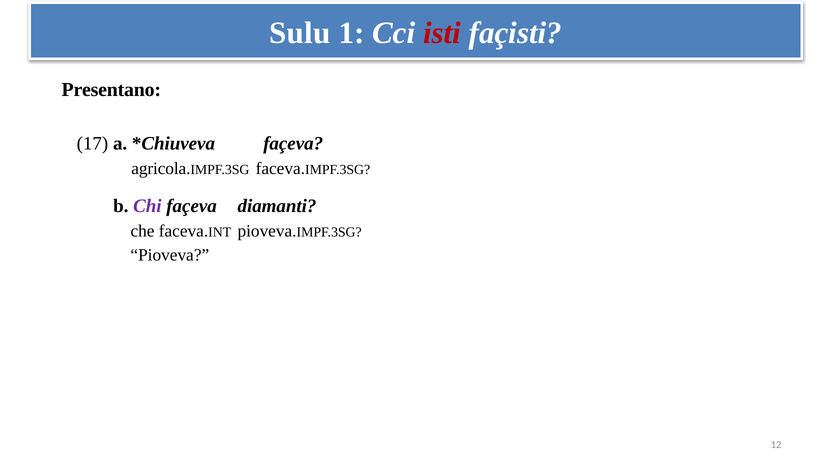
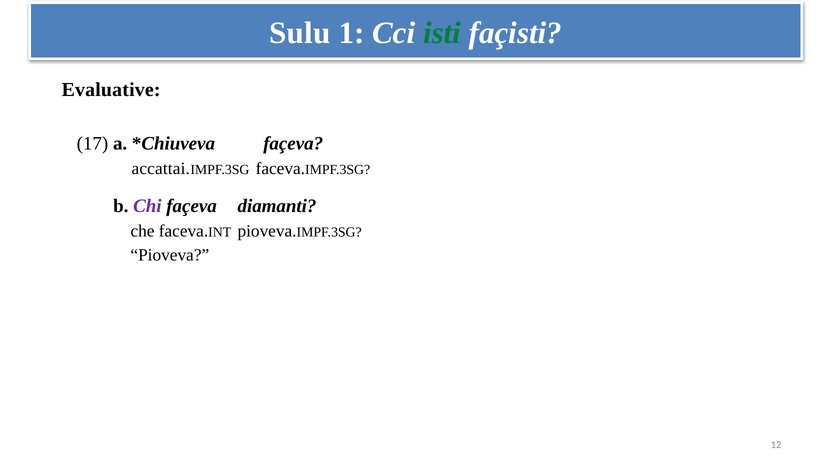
isti colour: red -> green (442, 33)
Presentano: Presentano -> Evaluative (111, 90)
agricola: agricola -> accattai (161, 168)
